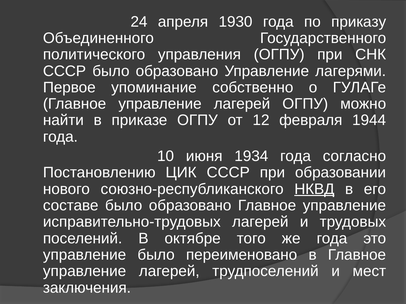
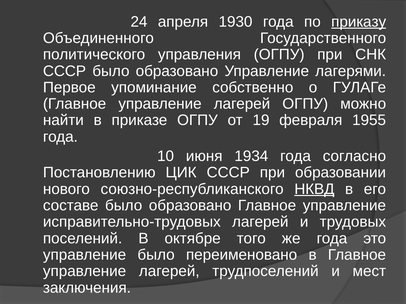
приказу underline: none -> present (359, 22)
12: 12 -> 19 (261, 120)
1944: 1944 -> 1955 (369, 120)
